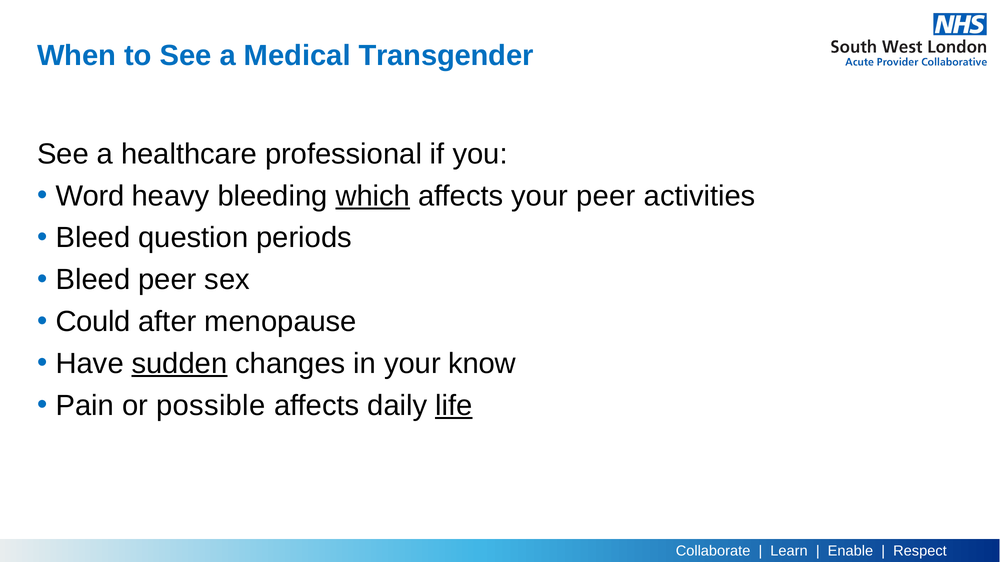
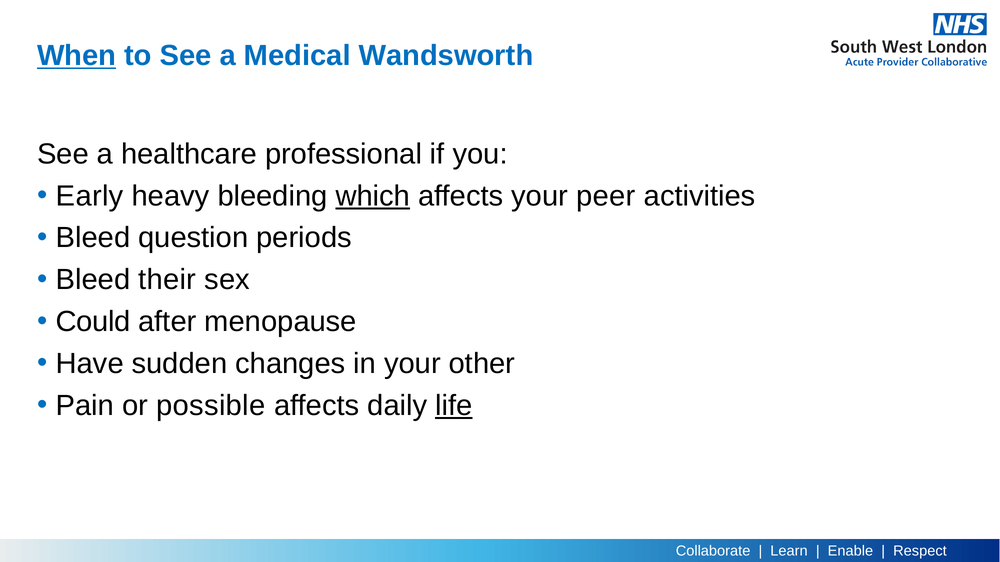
When underline: none -> present (77, 56)
Transgender: Transgender -> Wandsworth (446, 56)
Word: Word -> Early (90, 196)
Bleed peer: peer -> their (167, 280)
sudden underline: present -> none (180, 364)
know: know -> other (482, 364)
